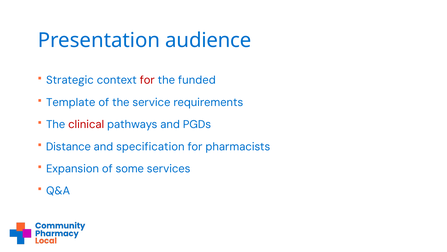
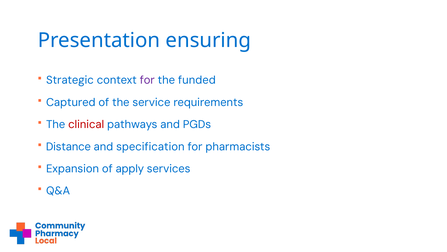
audience: audience -> ensuring (208, 40)
for colour: red -> purple (147, 80)
Template: Template -> Captured (71, 102)
some: some -> apply (130, 168)
